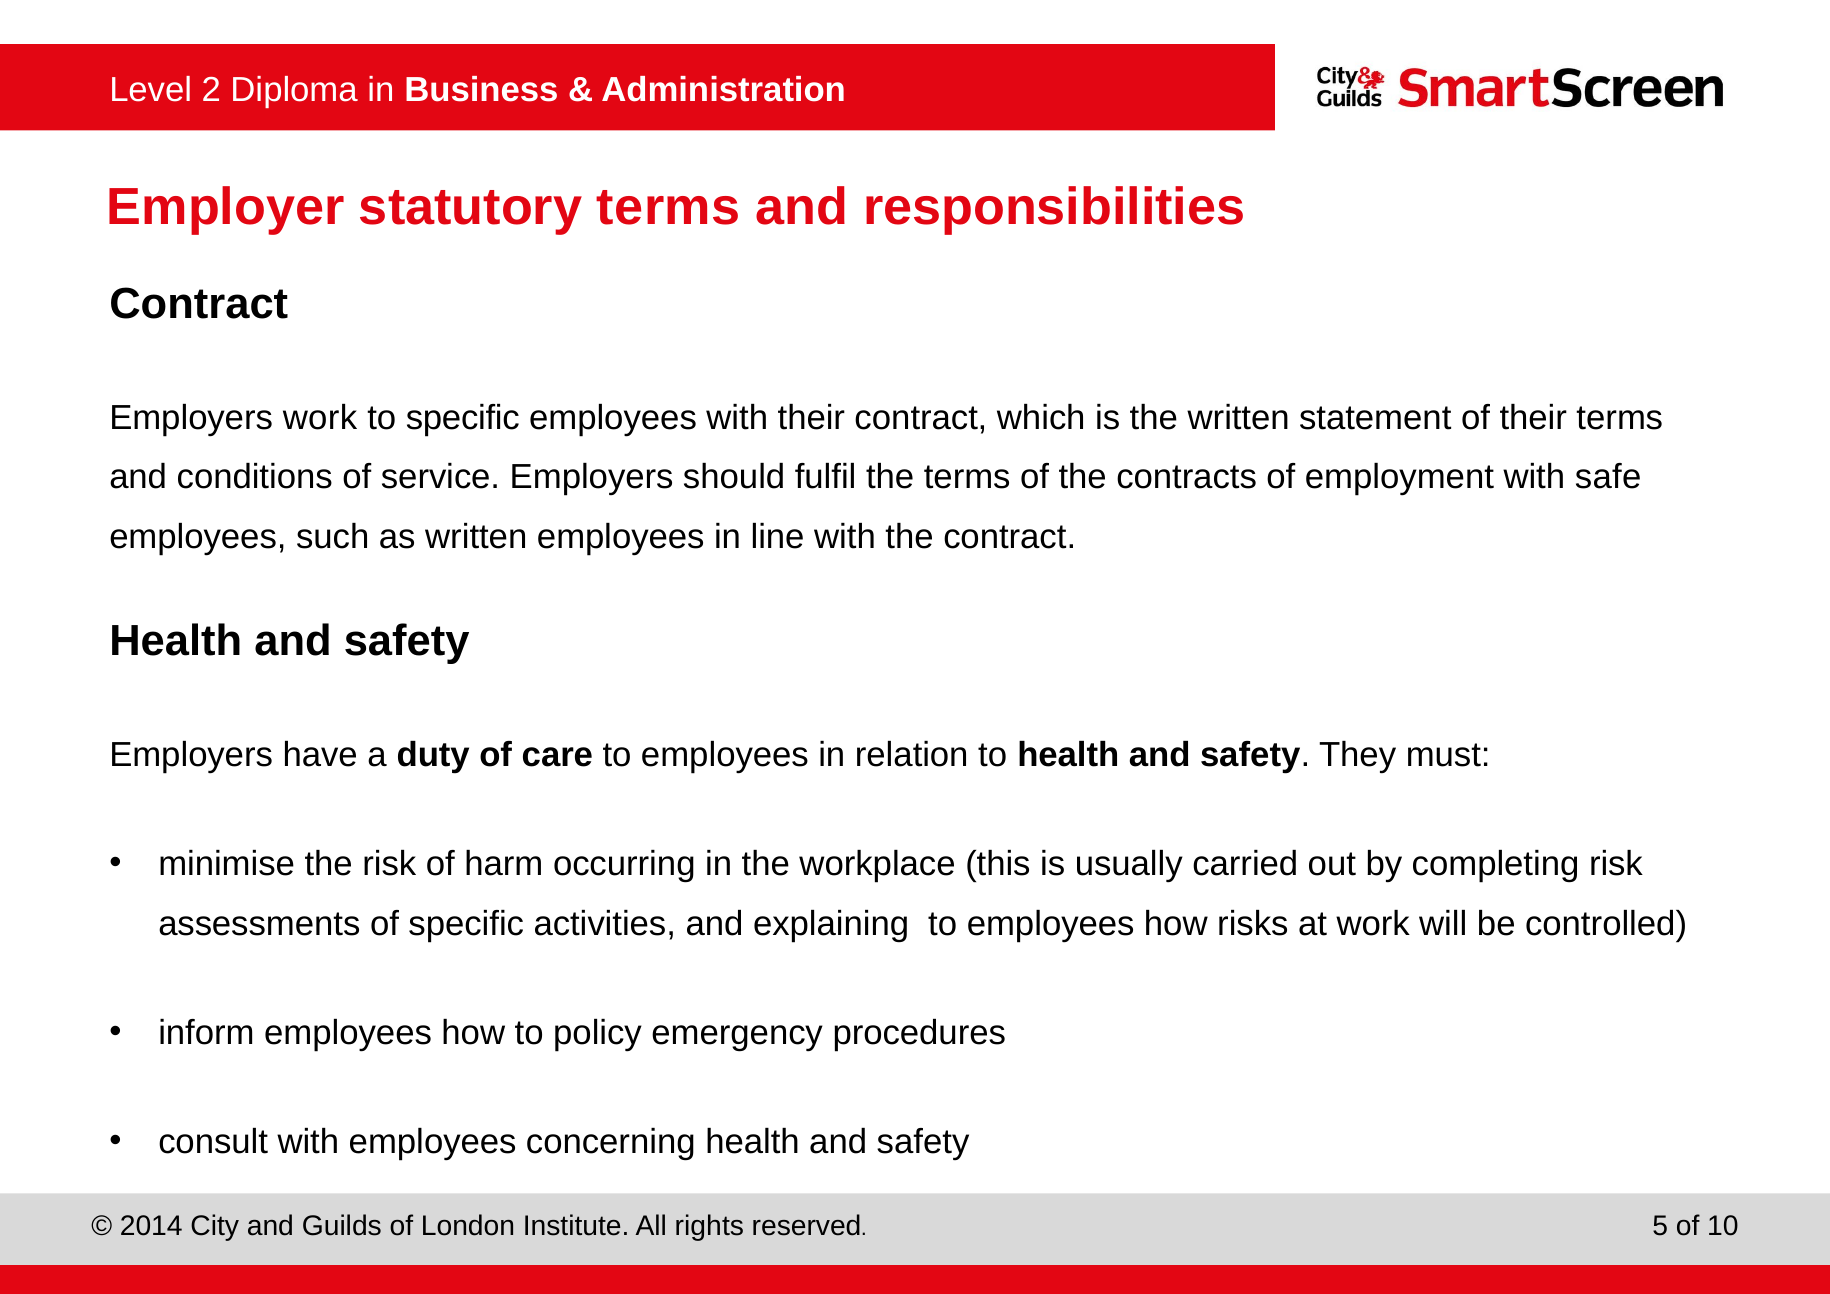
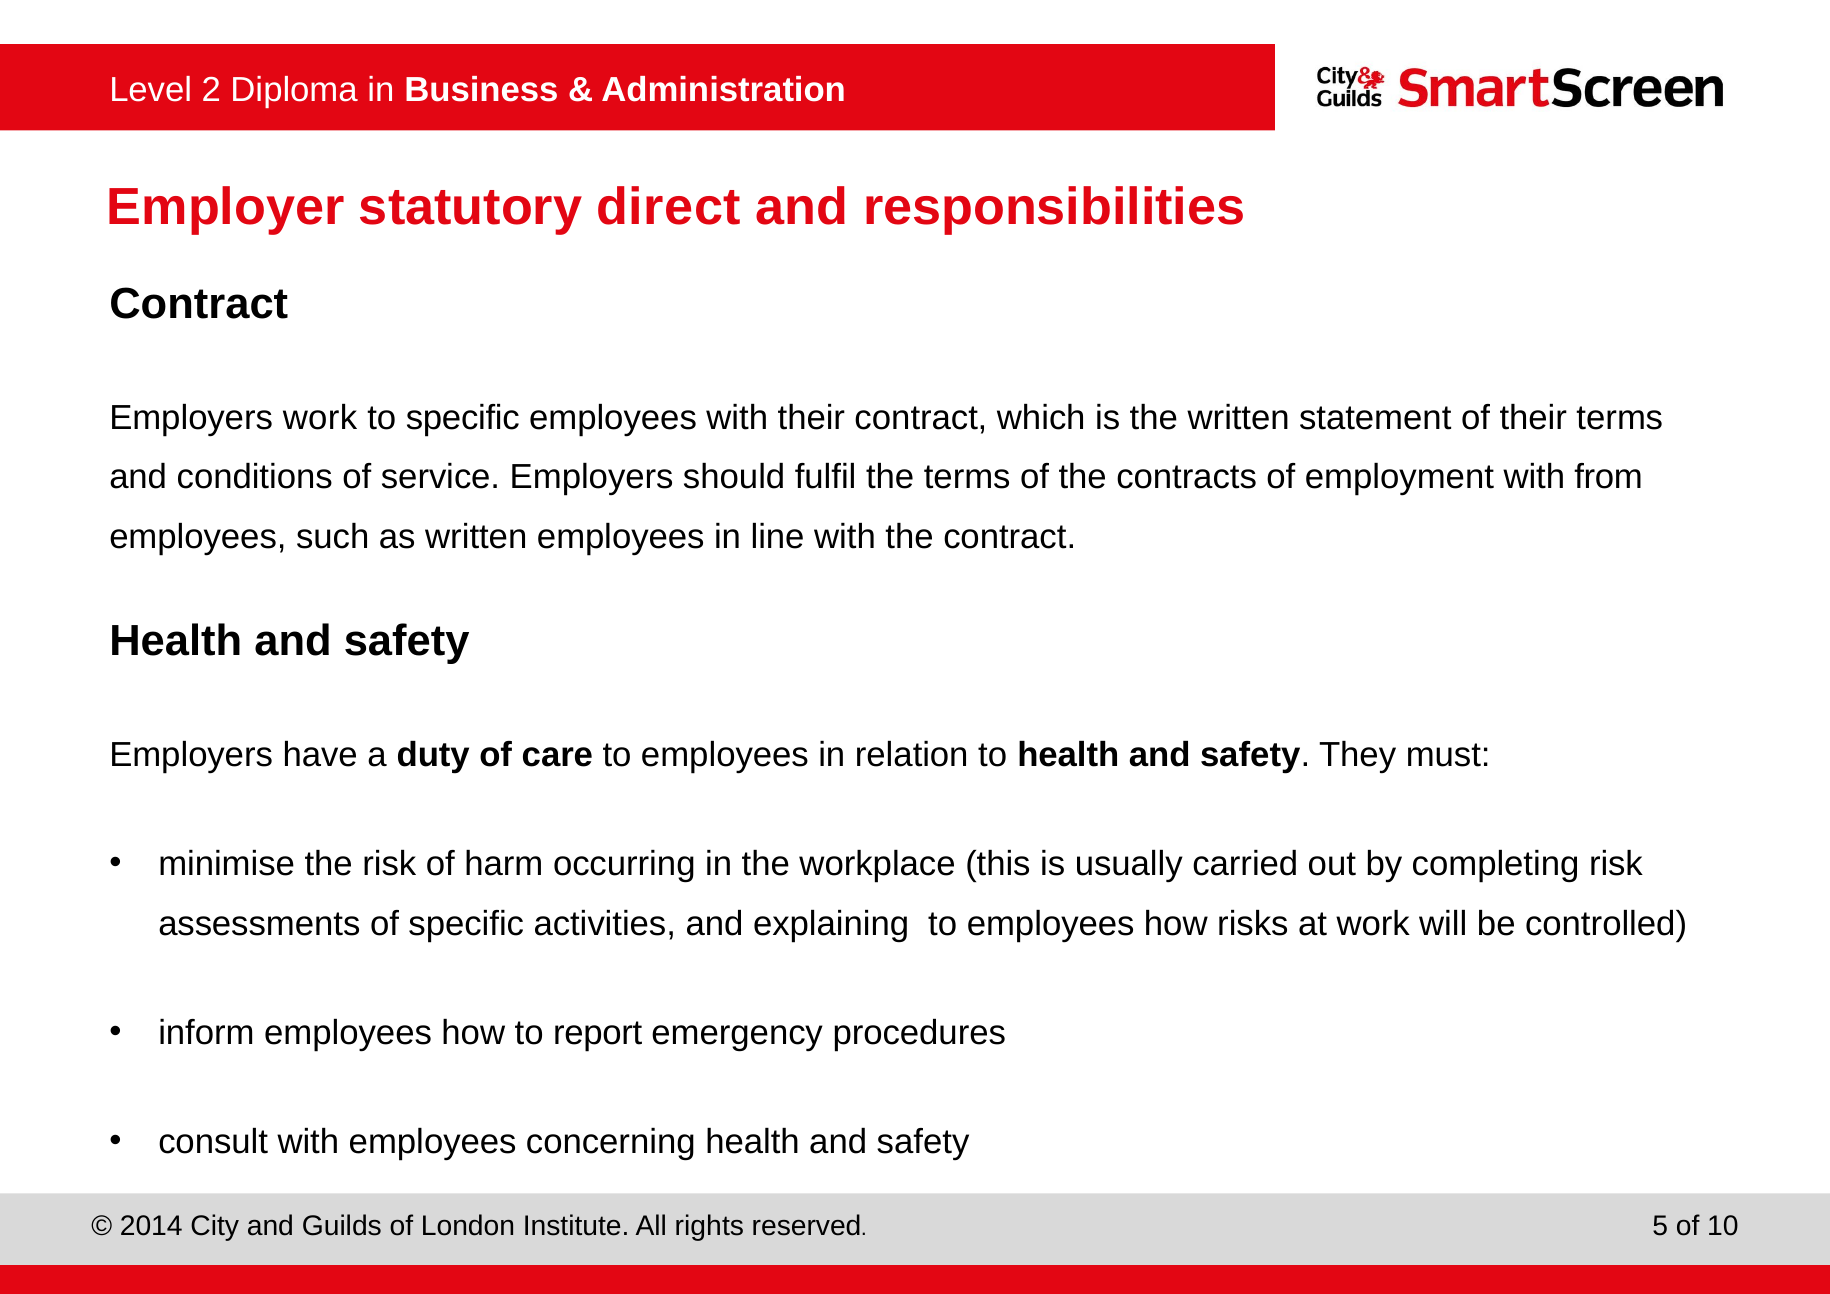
statutory terms: terms -> direct (669, 207)
safe: safe -> from (1609, 477)
policy: policy -> report (598, 1033)
